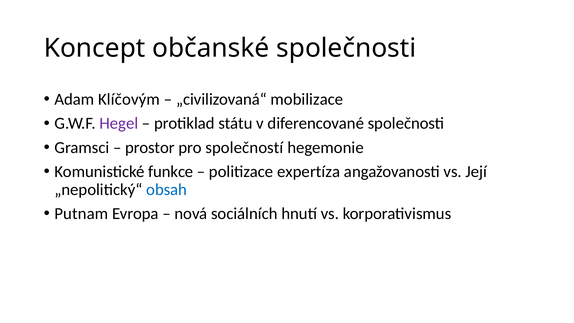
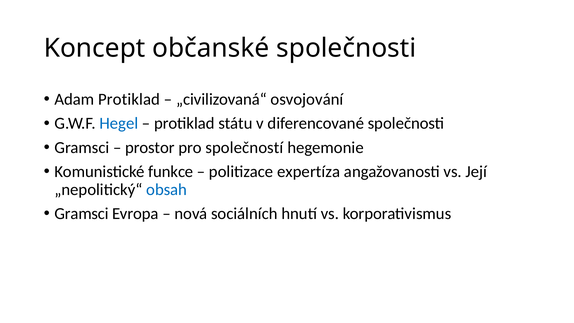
Adam Klíčovým: Klíčovým -> Protiklad (129, 99)
mobilizace: mobilizace -> osvojování (307, 99)
Hegel colour: purple -> blue (119, 123)
Putnam: Putnam -> Gramsci (82, 214)
